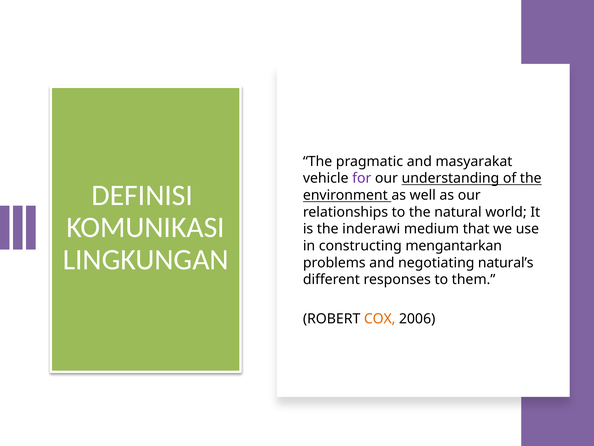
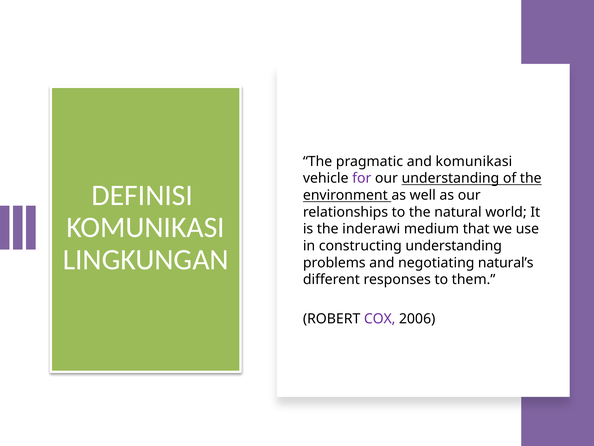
and masyarakat: masyarakat -> komunikasi (474, 161)
constructing mengantarkan: mengantarkan -> understanding (454, 246)
COX colour: orange -> purple (380, 319)
